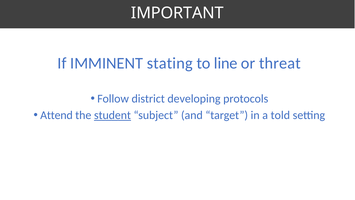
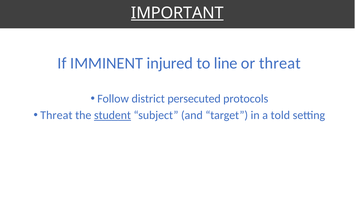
IMPORTANT underline: none -> present (177, 13)
stating: stating -> injured (170, 63)
developing: developing -> persecuted (194, 99)
Attend: Attend -> Threat (56, 115)
